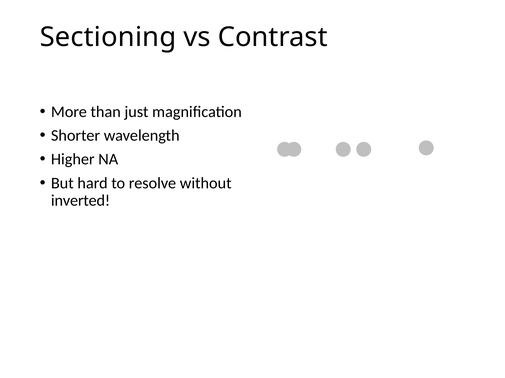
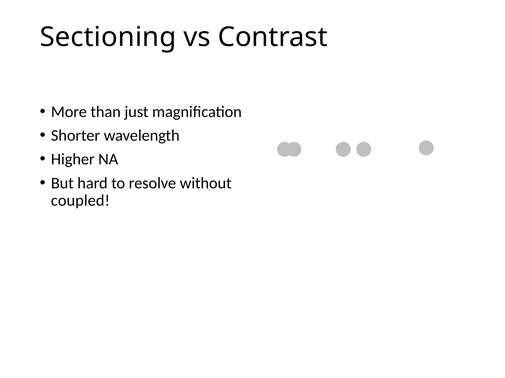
inverted: inverted -> coupled (80, 201)
